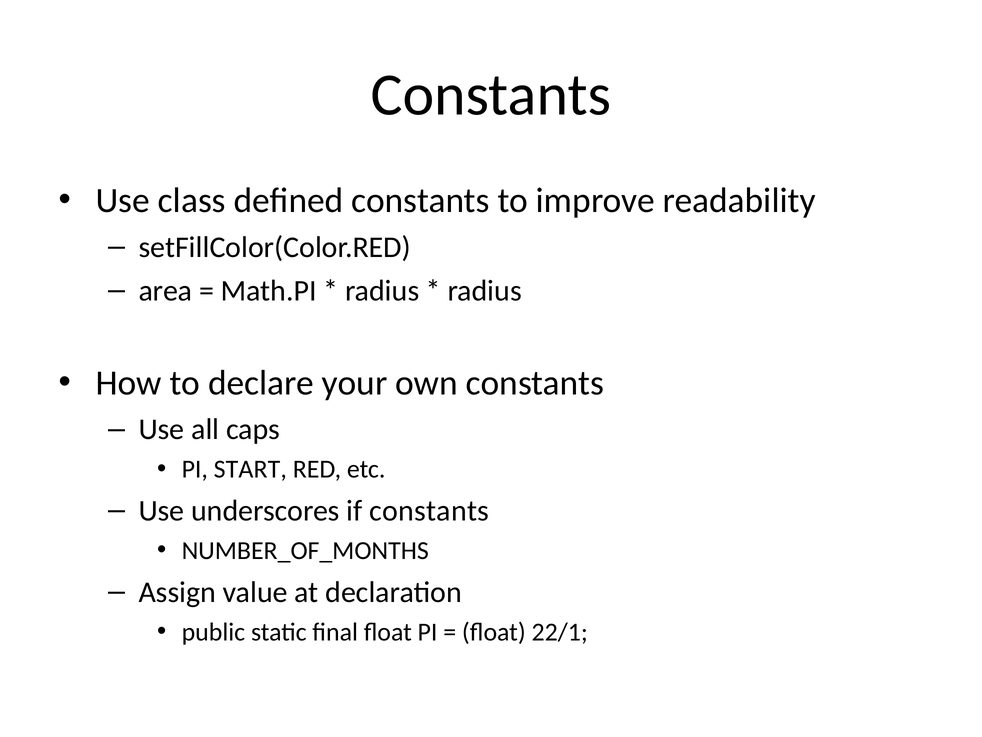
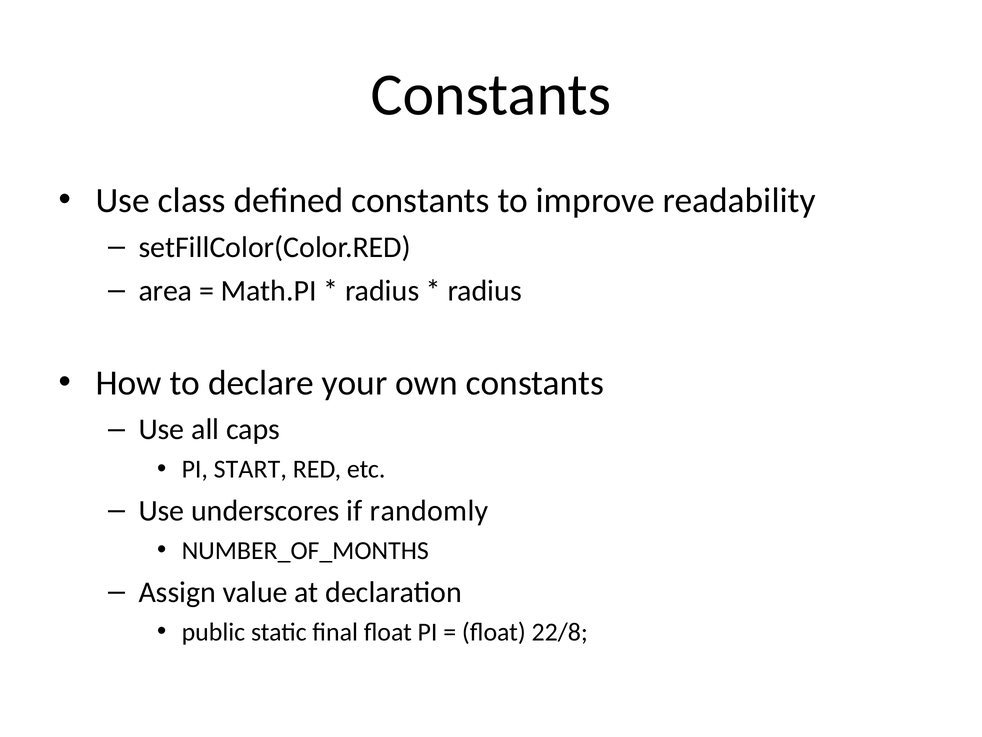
if constants: constants -> randomly (429, 511)
22/1: 22/1 -> 22/8 (560, 632)
